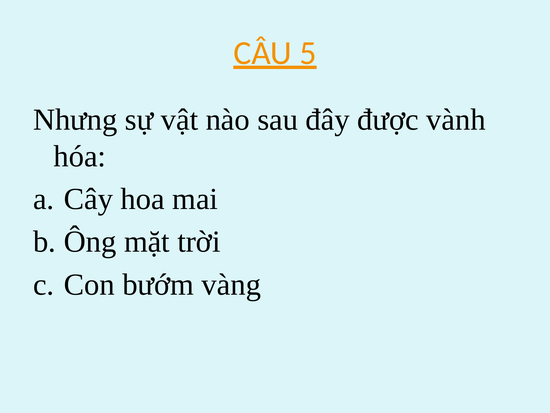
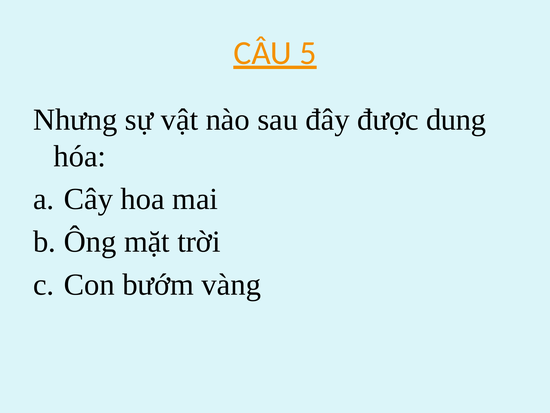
vành: vành -> dung (456, 119)
